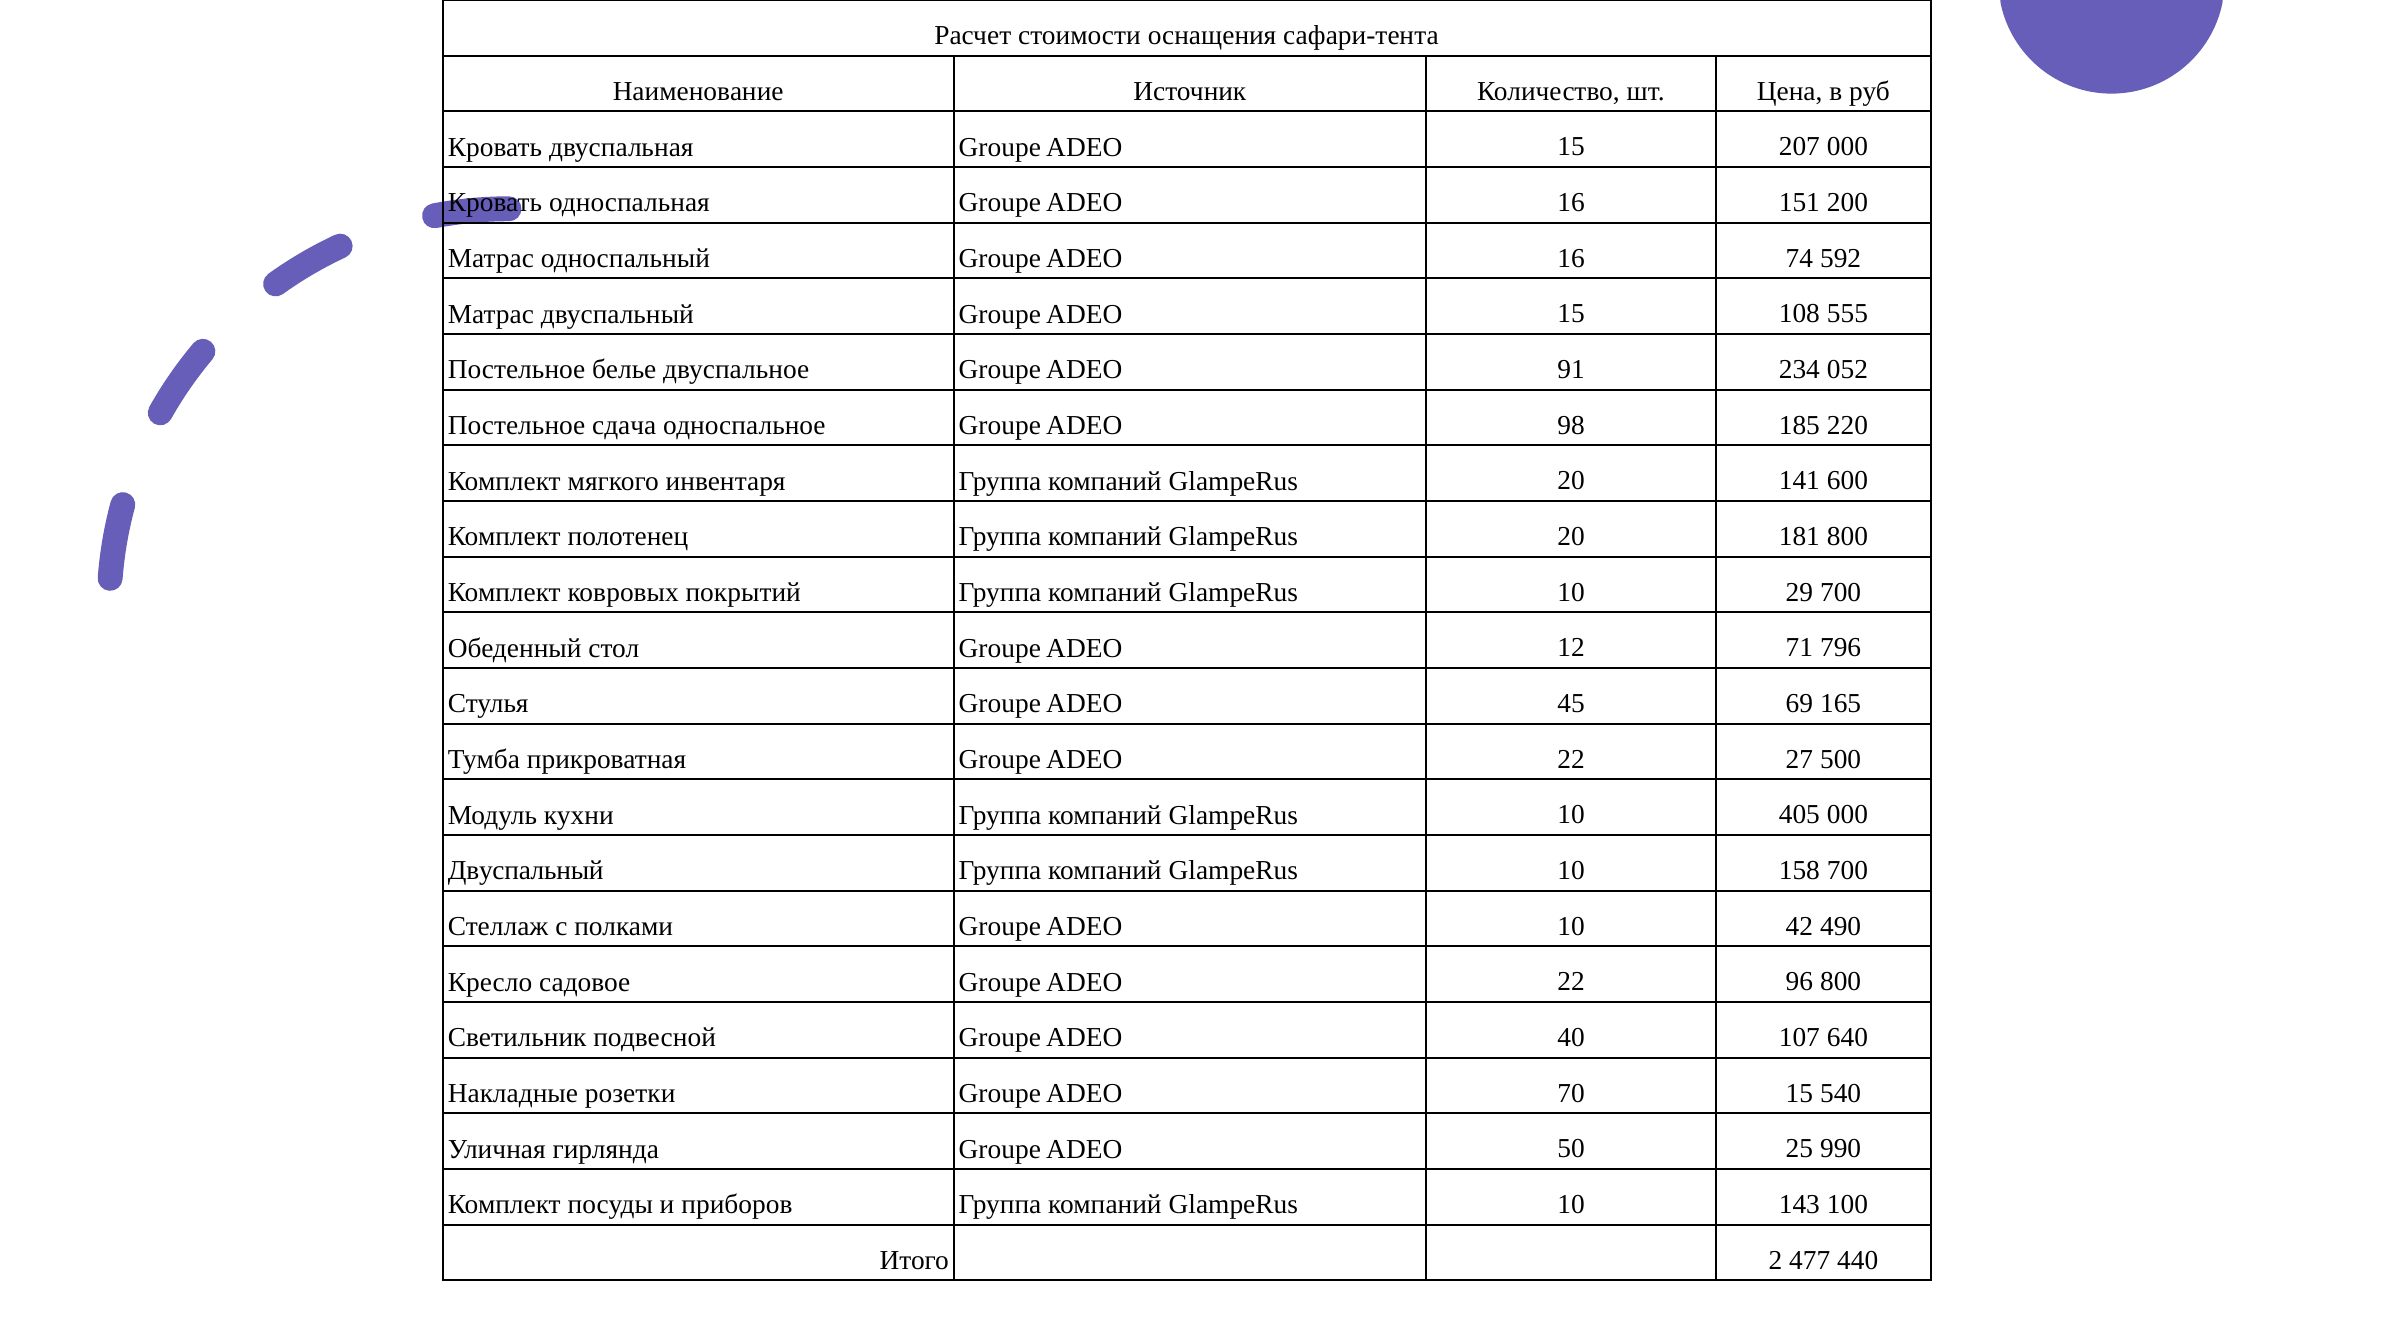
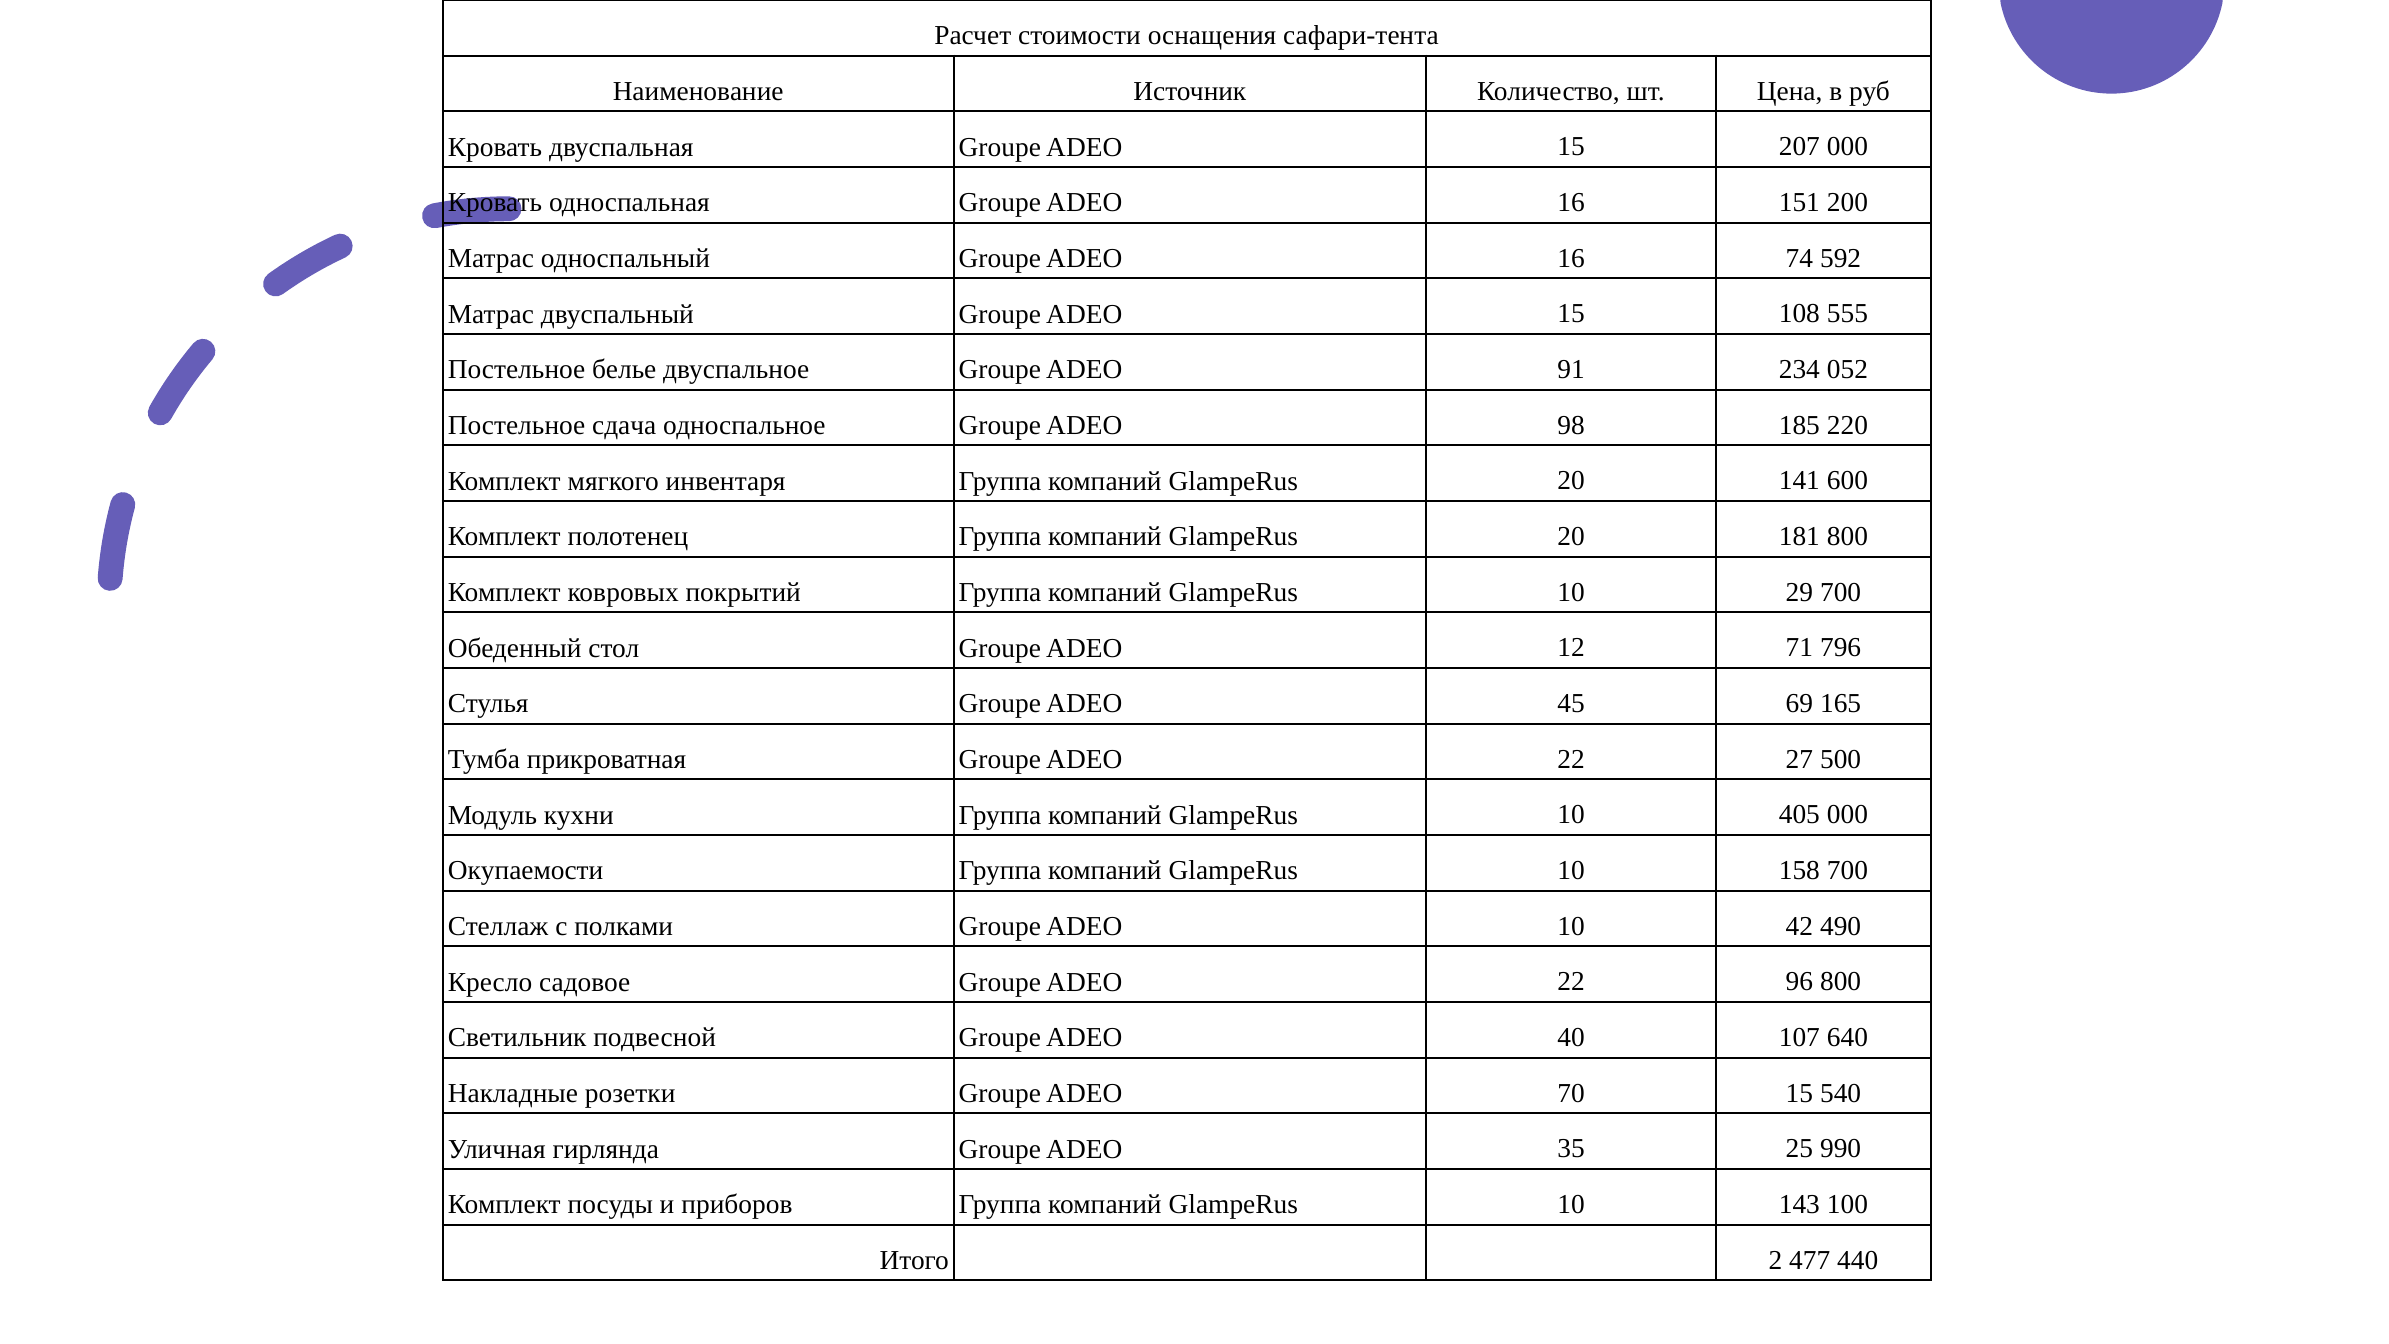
Двуспальный: Двуспальный -> Окупаемости (526, 871)
50: 50 -> 35 (1571, 1149)
